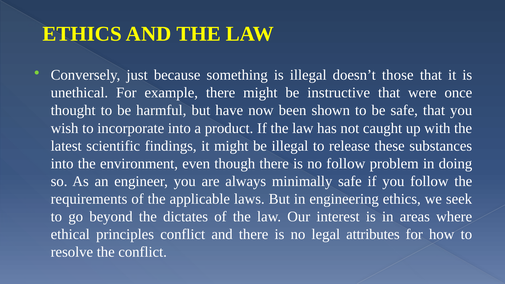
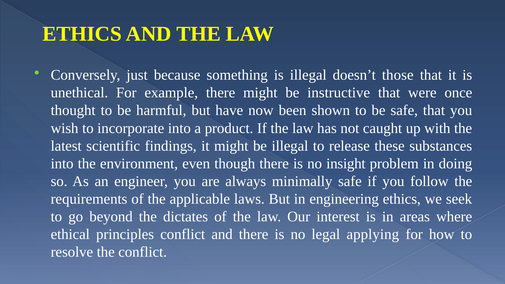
no follow: follow -> insight (346, 164)
attributes: attributes -> applying (373, 234)
